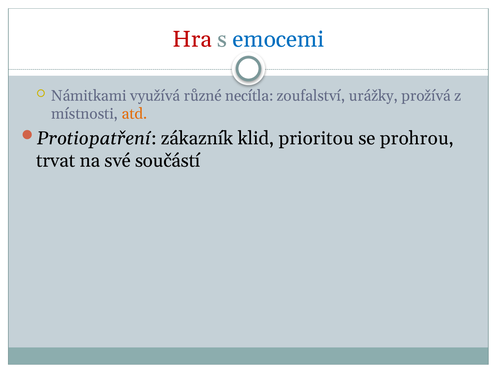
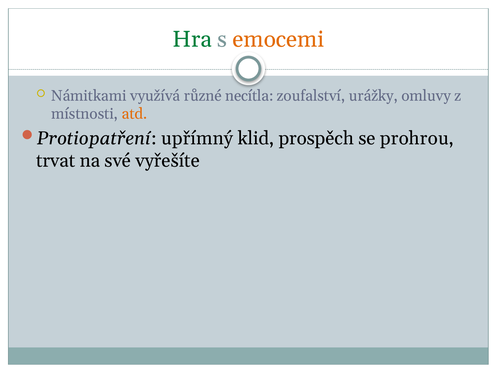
Hra colour: red -> green (192, 39)
emocemi colour: blue -> orange (278, 39)
prožívá: prožívá -> omluvy (426, 96)
zákazník: zákazník -> upřímný (197, 138)
prioritou: prioritou -> prospěch (316, 138)
součástí: součástí -> vyřešíte (168, 160)
